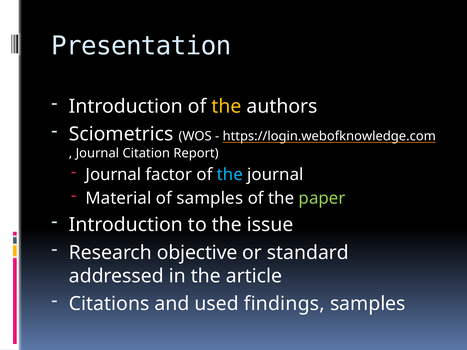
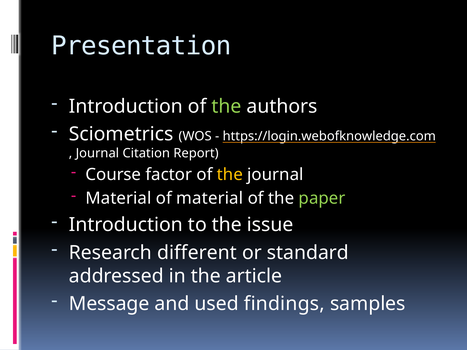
the colour: yellow -> light green (227, 106)
Journal: Journal -> Course (113, 175)
the colour: light blue -> yellow (230, 175)
of samples: samples -> material (210, 198)
objective: objective -> different (197, 253)
Citations: Citations -> Message (109, 304)
